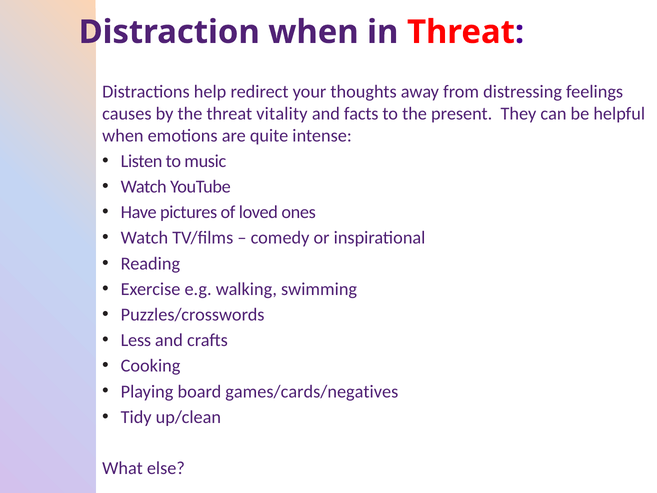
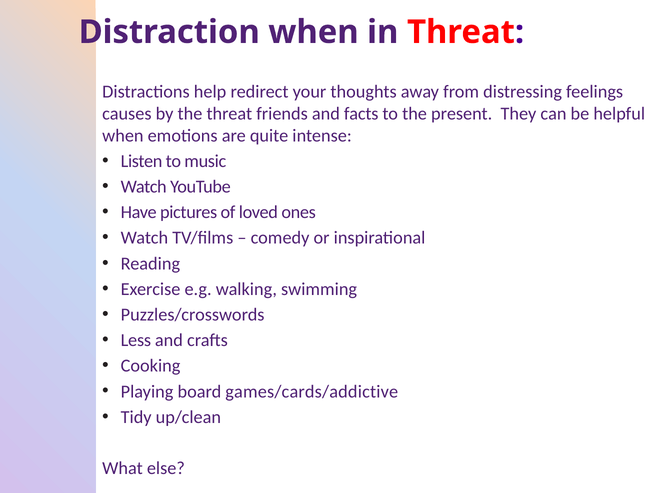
vitality: vitality -> friends (282, 114)
games/cards/negatives: games/cards/negatives -> games/cards/addictive (312, 391)
